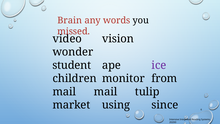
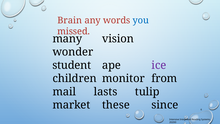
you colour: black -> blue (141, 20)
video: video -> many (67, 39)
mail mail: mail -> lasts (106, 92)
using: using -> these (116, 105)
